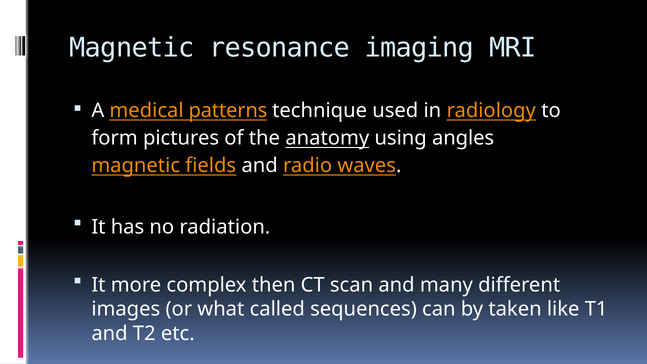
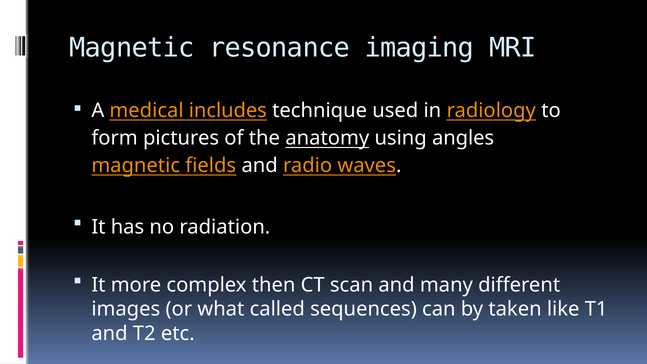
patterns: patterns -> includes (228, 111)
